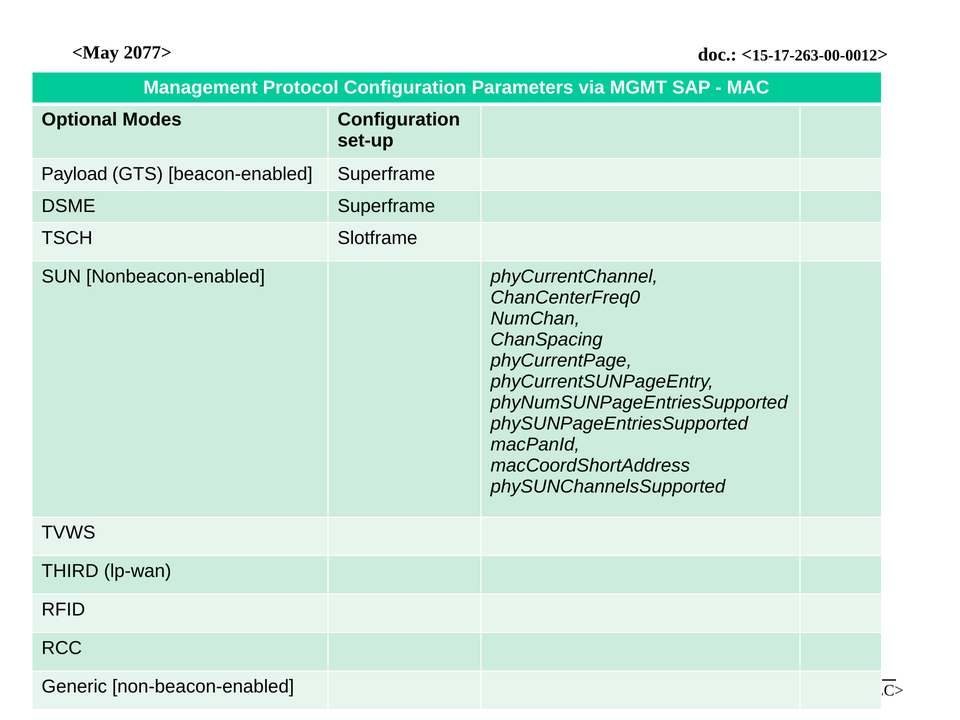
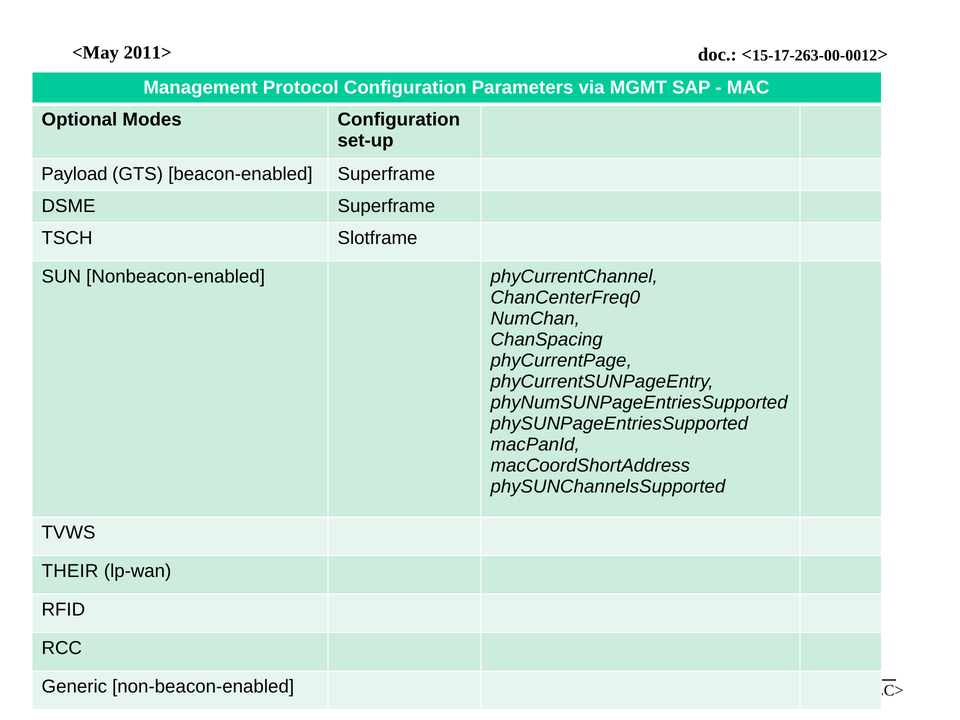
2077>: 2077> -> 2011> (148, 53)
THIRD: THIRD -> THEIR (70, 571)
